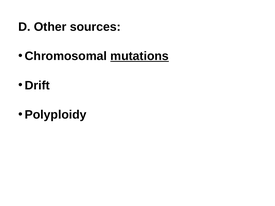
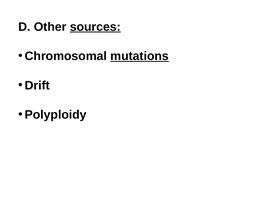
sources underline: none -> present (95, 27)
